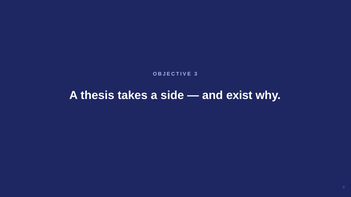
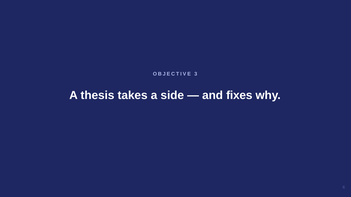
exist: exist -> fixes (239, 96)
